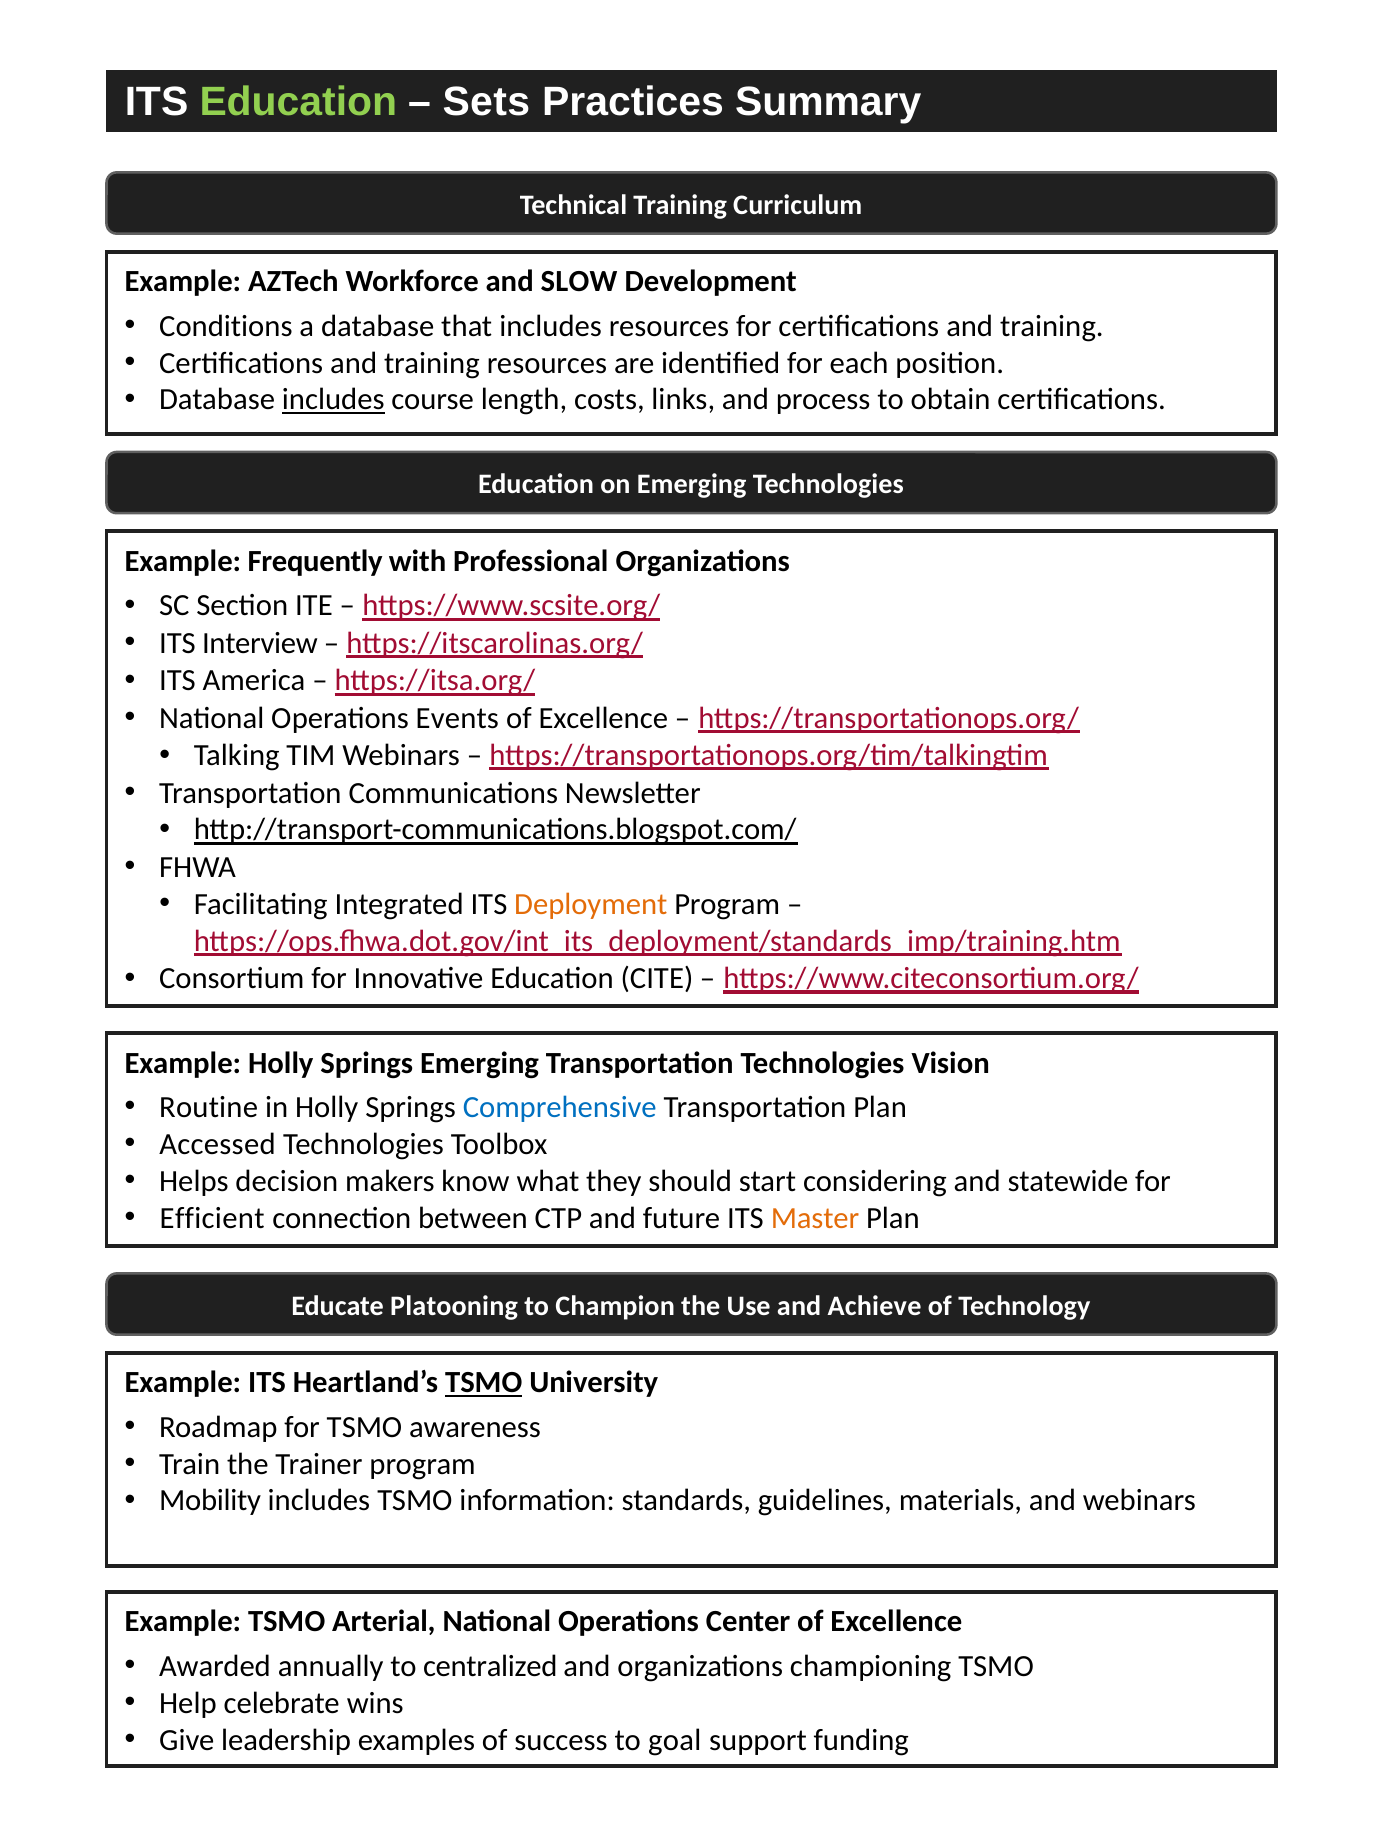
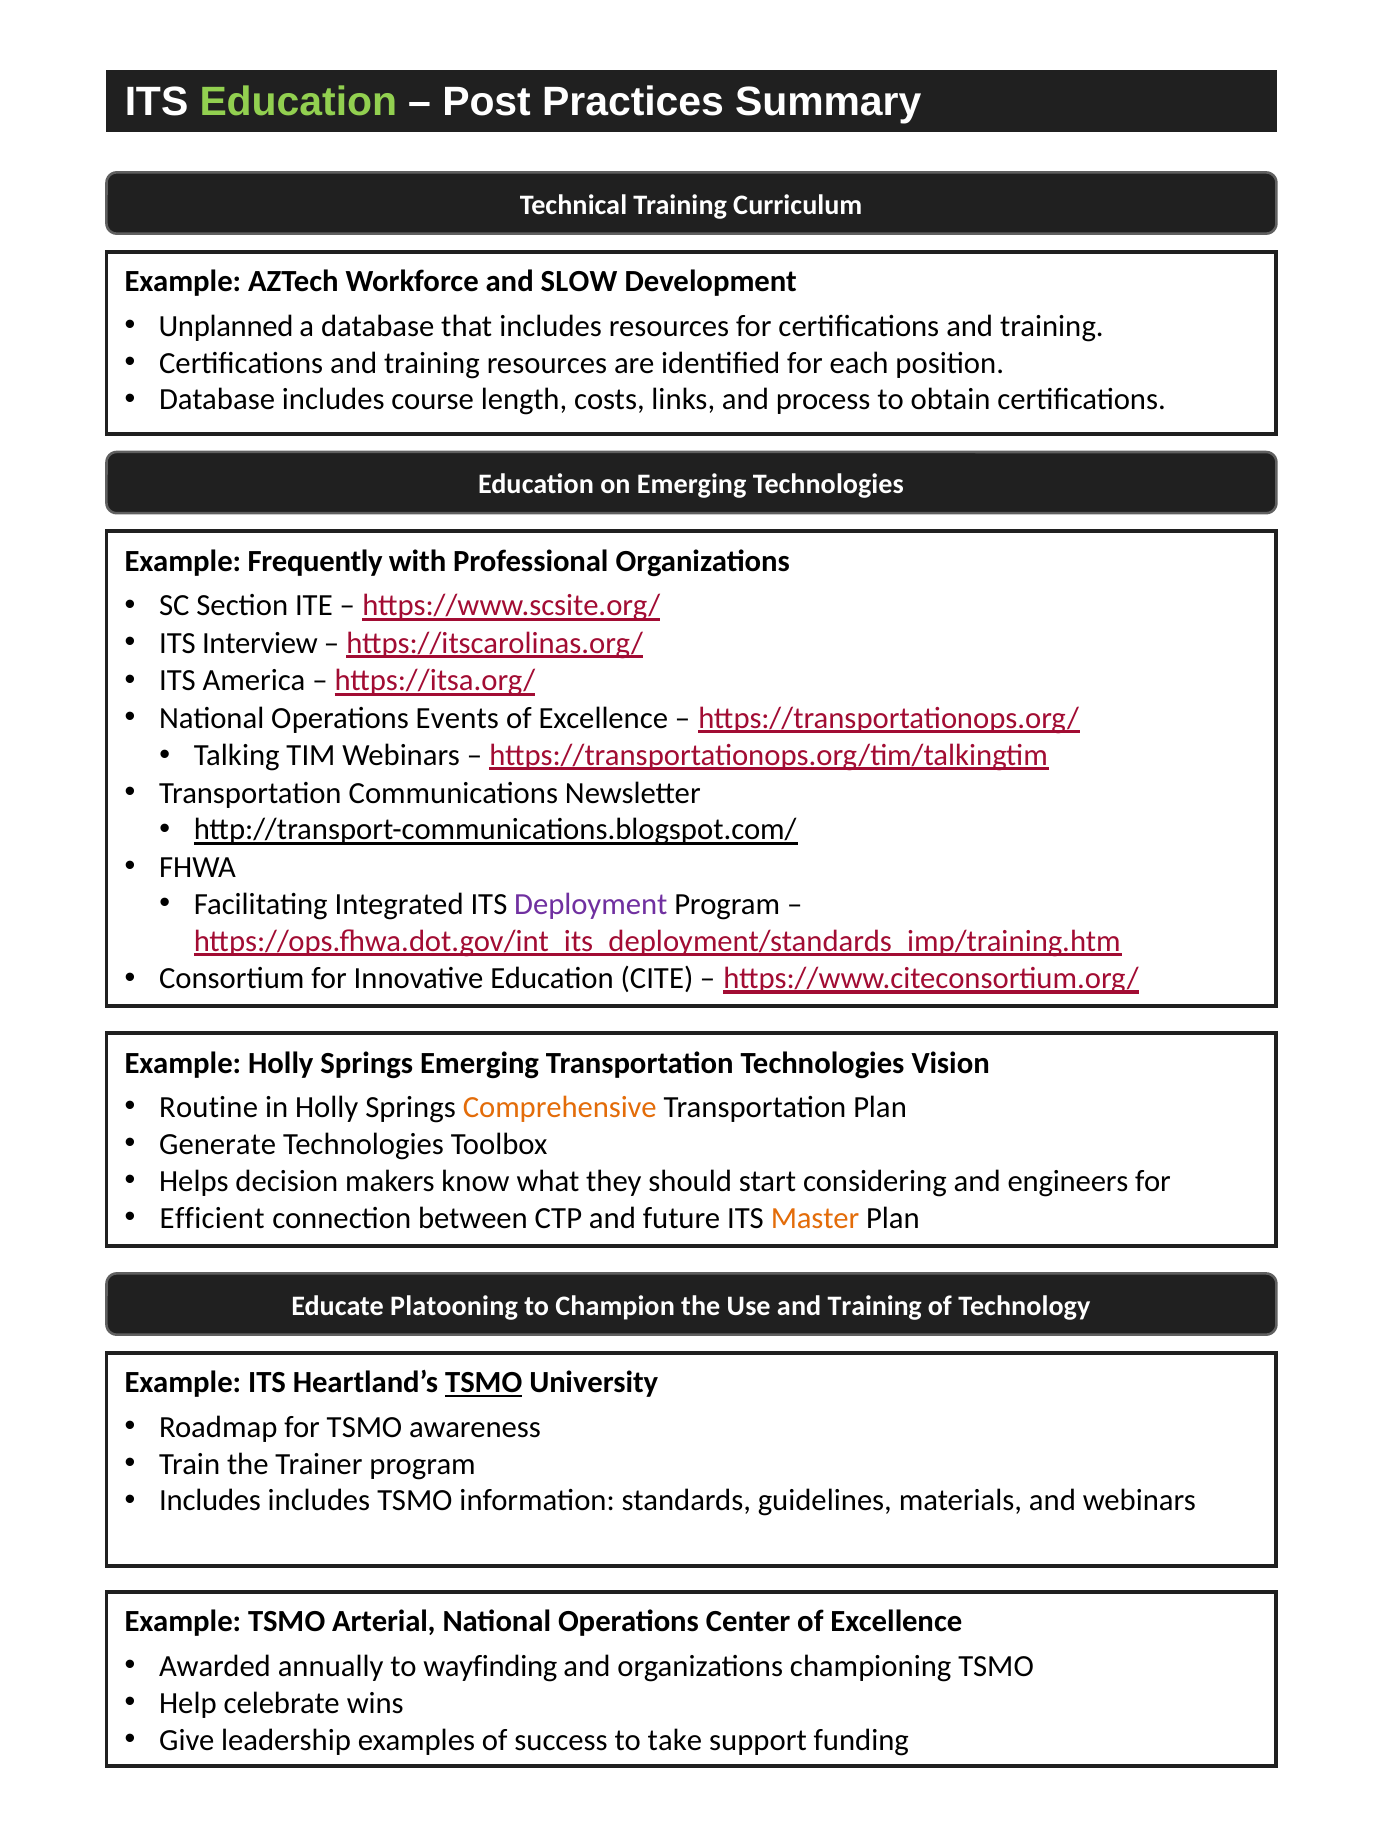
Sets: Sets -> Post (487, 102)
Conditions: Conditions -> Unplanned (226, 326)
includes underline: present -> none (333, 400)
Deployment colour: orange -> purple (591, 904)
Comprehensive colour: blue -> orange (560, 1108)
Accessed: Accessed -> Generate (218, 1144)
statewide: statewide -> engineers (1068, 1181)
Use and Achieve: Achieve -> Training (875, 1306)
Mobility: Mobility -> Includes (210, 1501)
centralized: centralized -> wayfinding (490, 1666)
goal: goal -> take (675, 1740)
